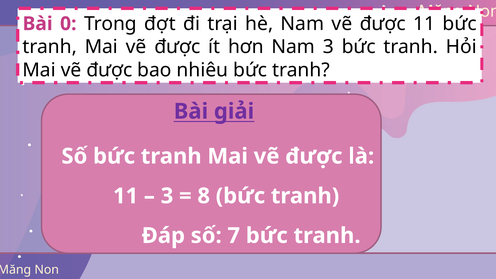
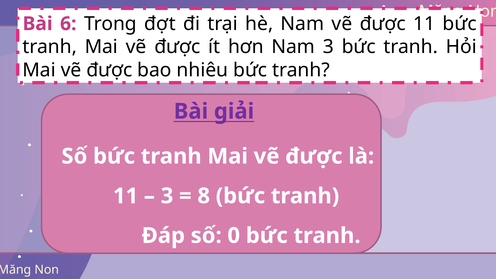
0: 0 -> 6 (68, 24)
7: 7 -> 0 (234, 236)
